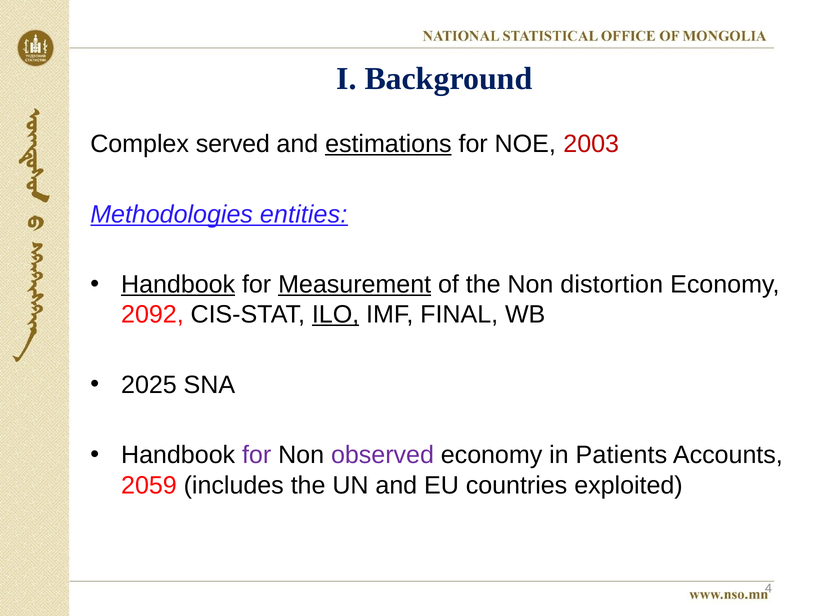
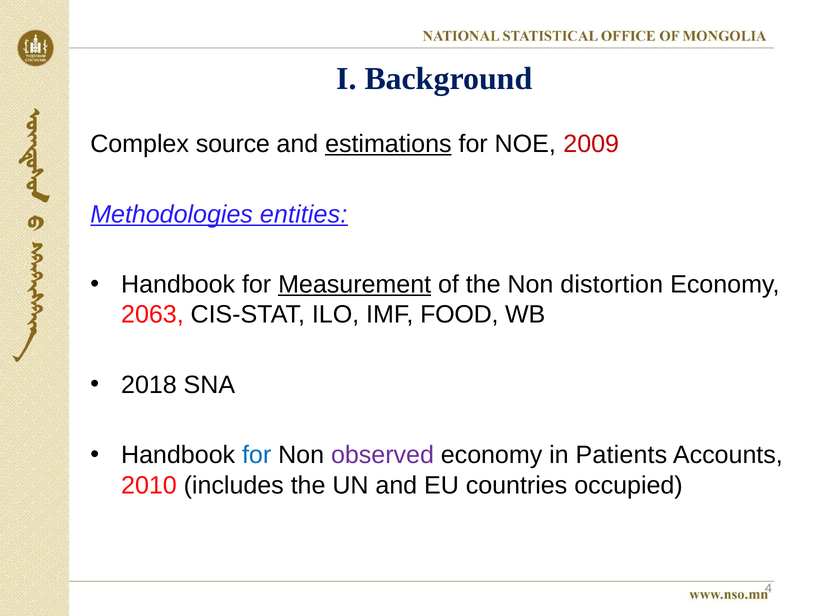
served: served -> source (233, 144)
2003: 2003 -> 2009 (591, 144)
Handbook underline: present -> none (178, 284)
2092: 2092 -> 2063 (152, 315)
ILO underline: present -> none (336, 315)
FINAL: FINAL -> FOOD (459, 315)
2025: 2025 -> 2018 (149, 385)
for colour: purple -> blue (257, 455)
2059: 2059 -> 2010 (149, 485)
exploited: exploited -> occupied (628, 485)
